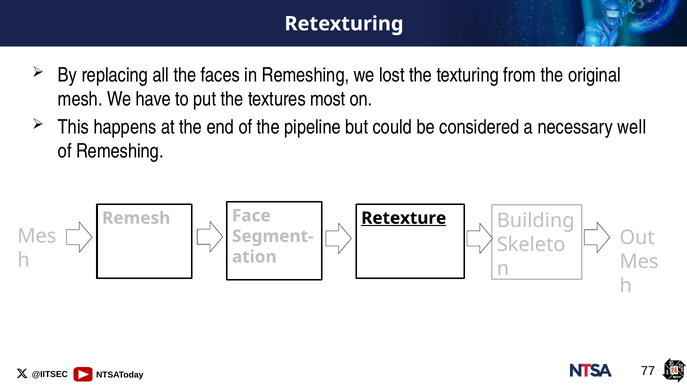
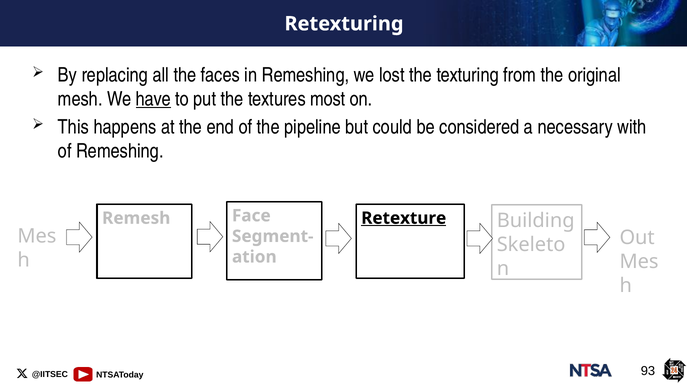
have underline: none -> present (153, 99)
well: well -> with (632, 127)
77: 77 -> 93 (648, 371)
